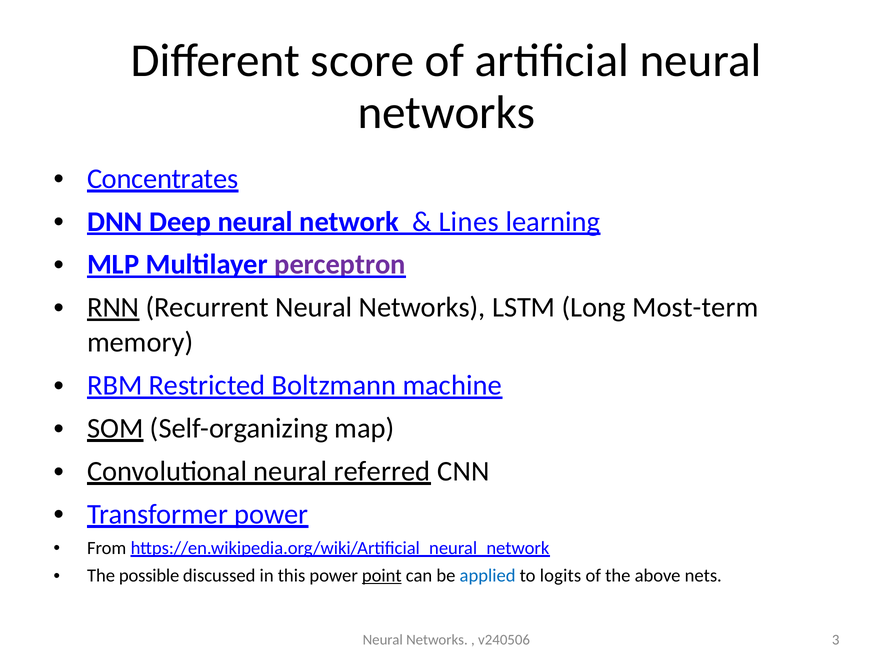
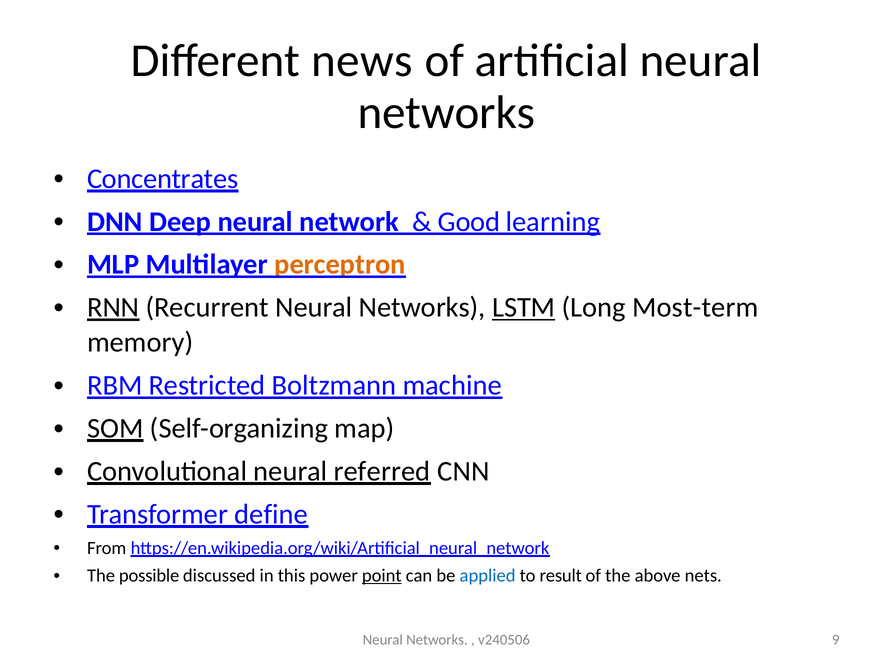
score: score -> news (362, 61)
Lines: Lines -> Good (469, 222)
perceptron colour: purple -> orange (340, 264)
LSTM underline: none -> present (524, 307)
Transformer power: power -> define (271, 514)
logits: logits -> result (561, 575)
3: 3 -> 9 (836, 639)
